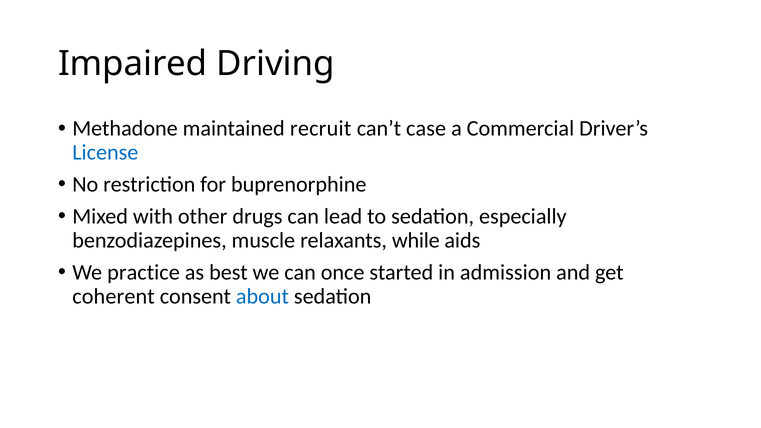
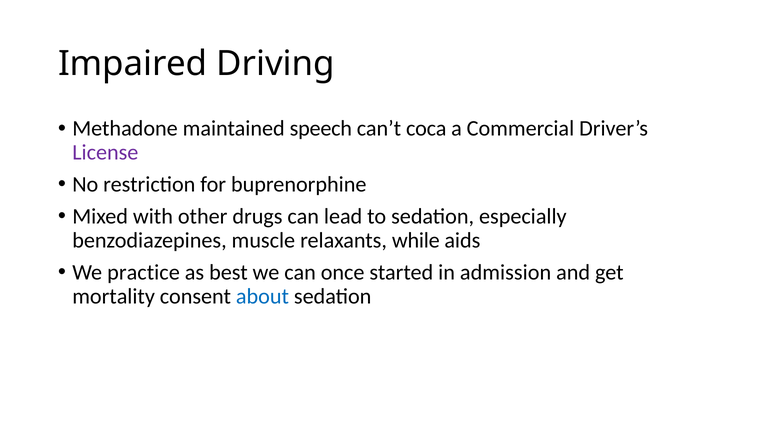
recruit: recruit -> speech (321, 129)
case: case -> coca (426, 129)
License colour: blue -> purple (105, 153)
coherent: coherent -> mortality (114, 296)
